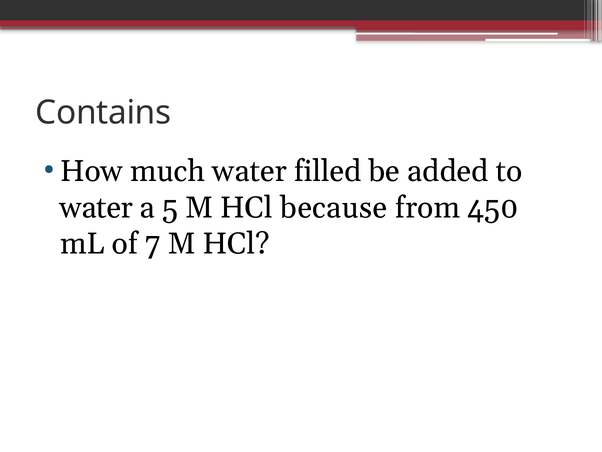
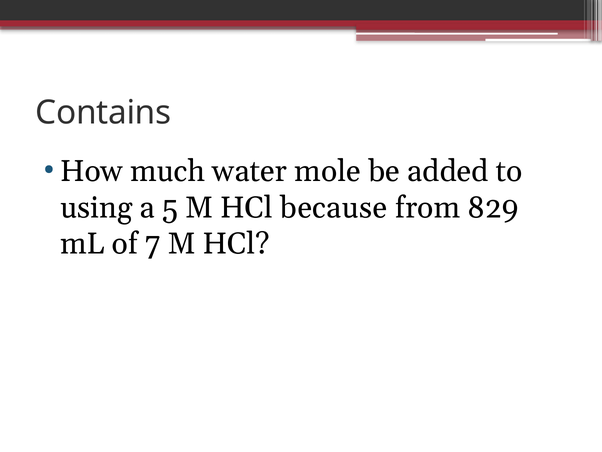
filled: filled -> mole (328, 171)
water: water -> using (96, 207)
450: 450 -> 829 (493, 207)
